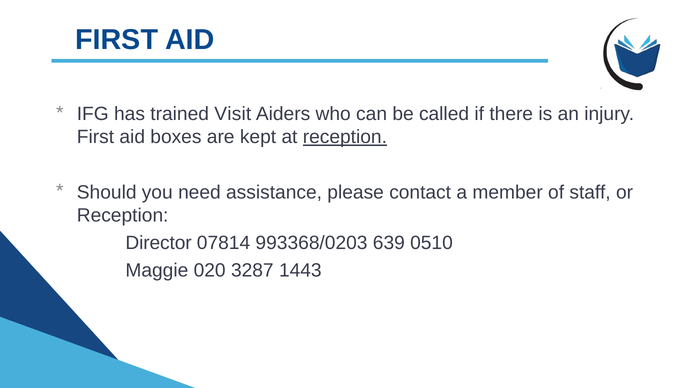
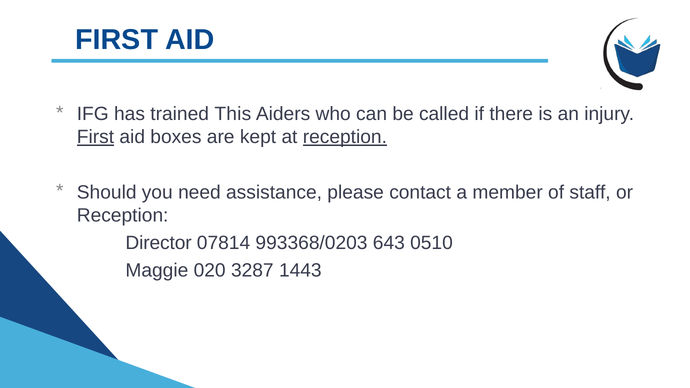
Visit: Visit -> This (233, 114)
First underline: none -> present (95, 137)
639: 639 -> 643 (389, 243)
